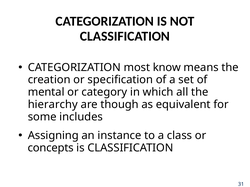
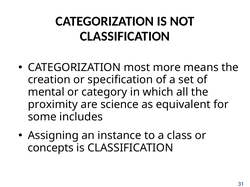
know: know -> more (167, 68)
hierarchy: hierarchy -> proximity (53, 105)
though: though -> science (120, 105)
